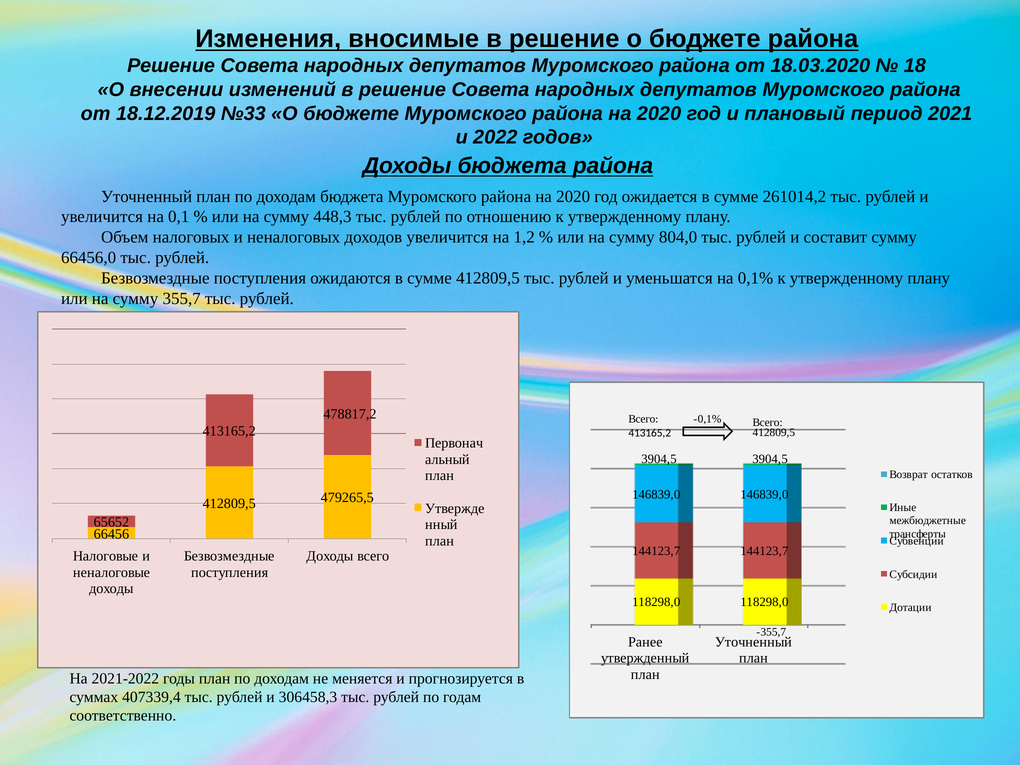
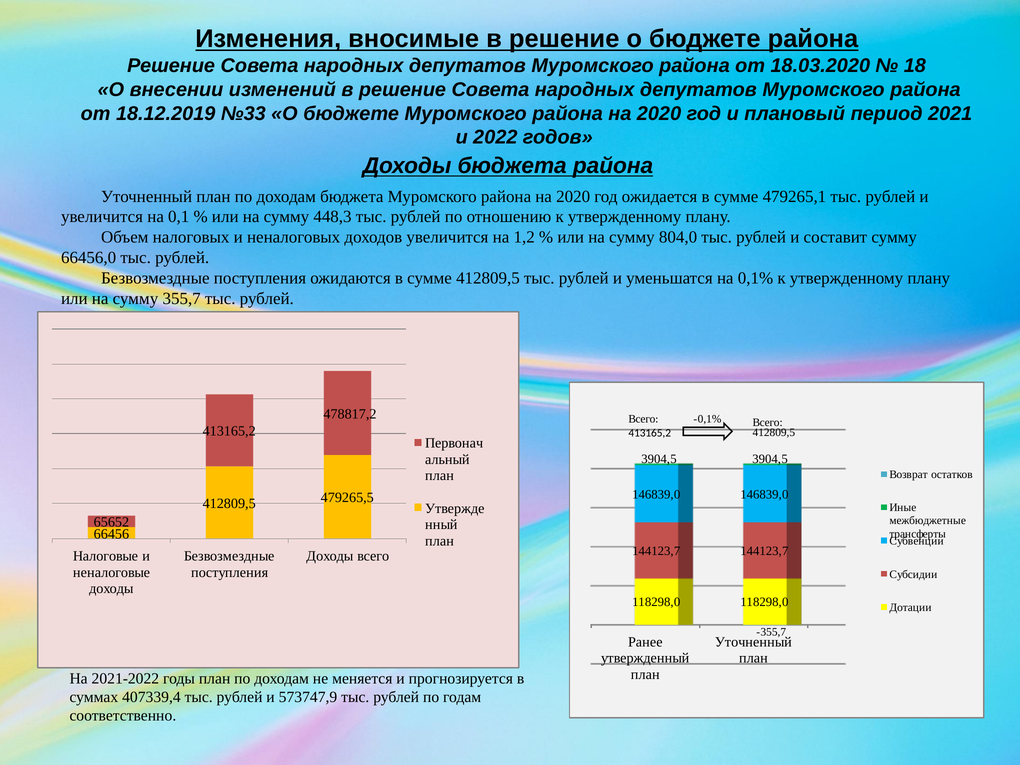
261014,2: 261014,2 -> 479265,1 (794, 196)
306458,3: 306458,3 -> 573747,9 (308, 697)
